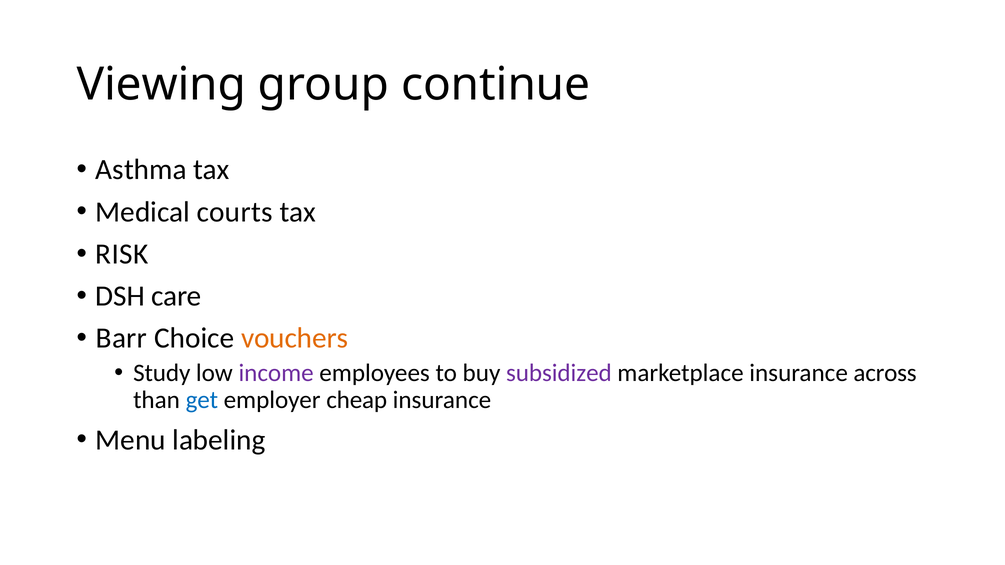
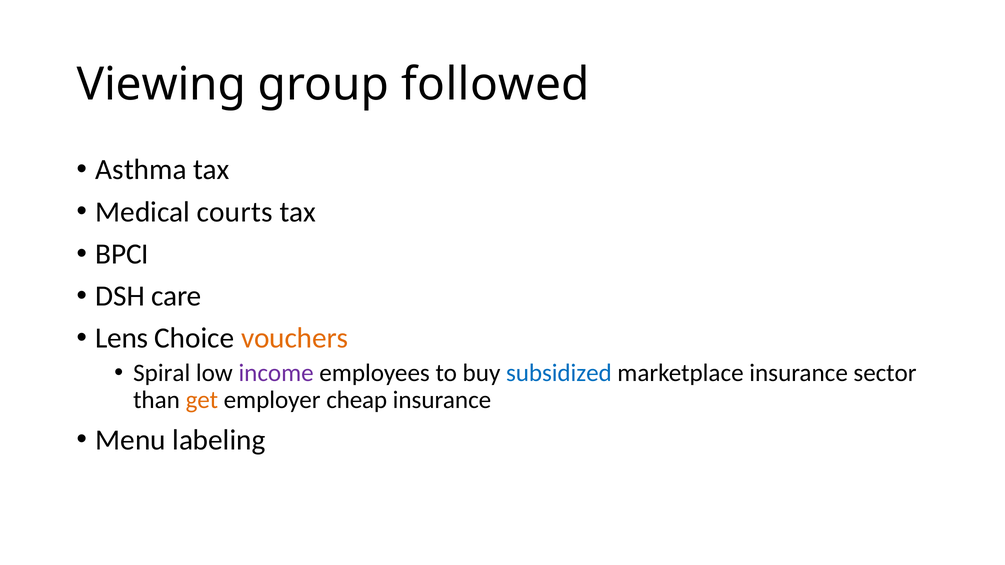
continue: continue -> followed (495, 84)
RISK: RISK -> BPCI (122, 254)
Barr: Barr -> Lens (122, 338)
Study: Study -> Spiral (162, 373)
subsidized colour: purple -> blue (559, 373)
across: across -> sector (885, 373)
get colour: blue -> orange (202, 400)
